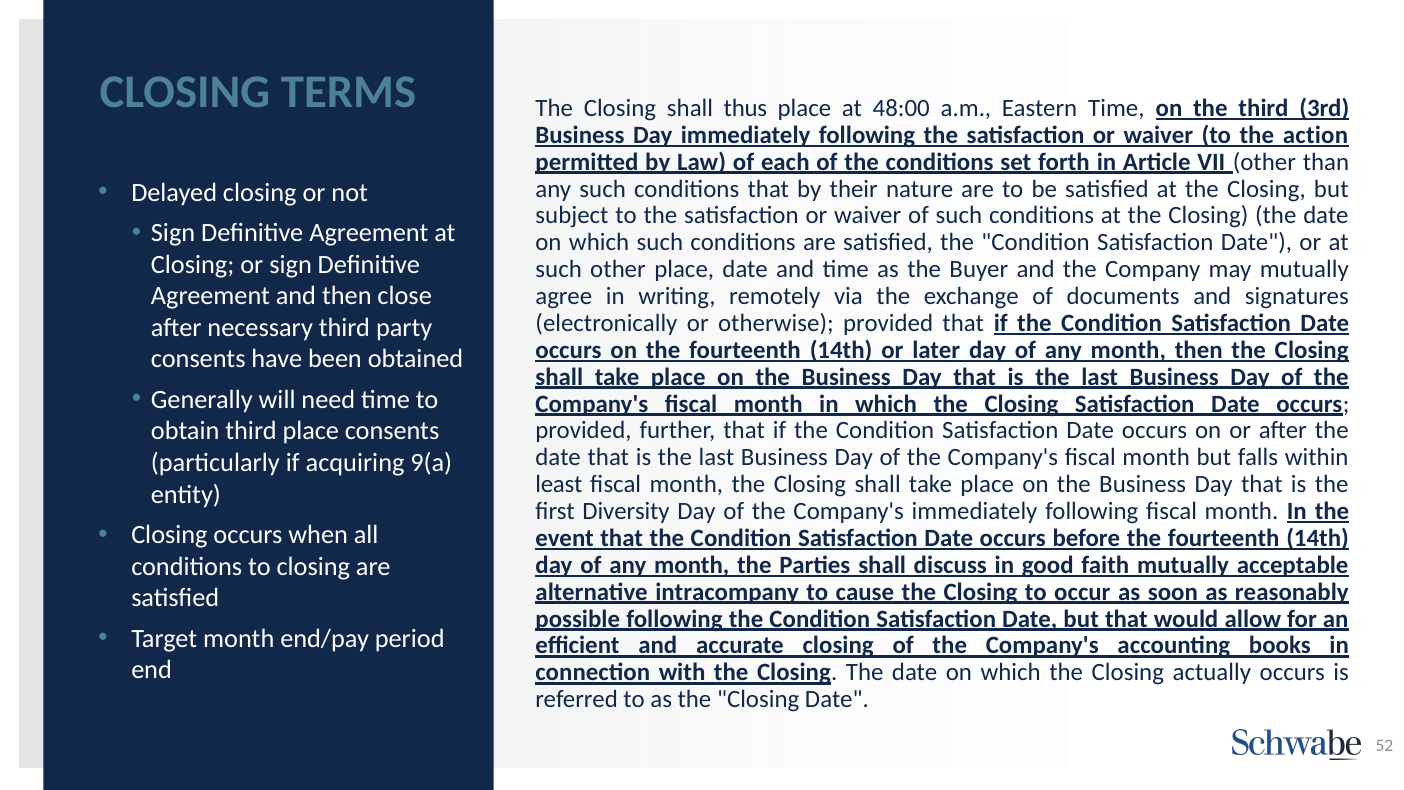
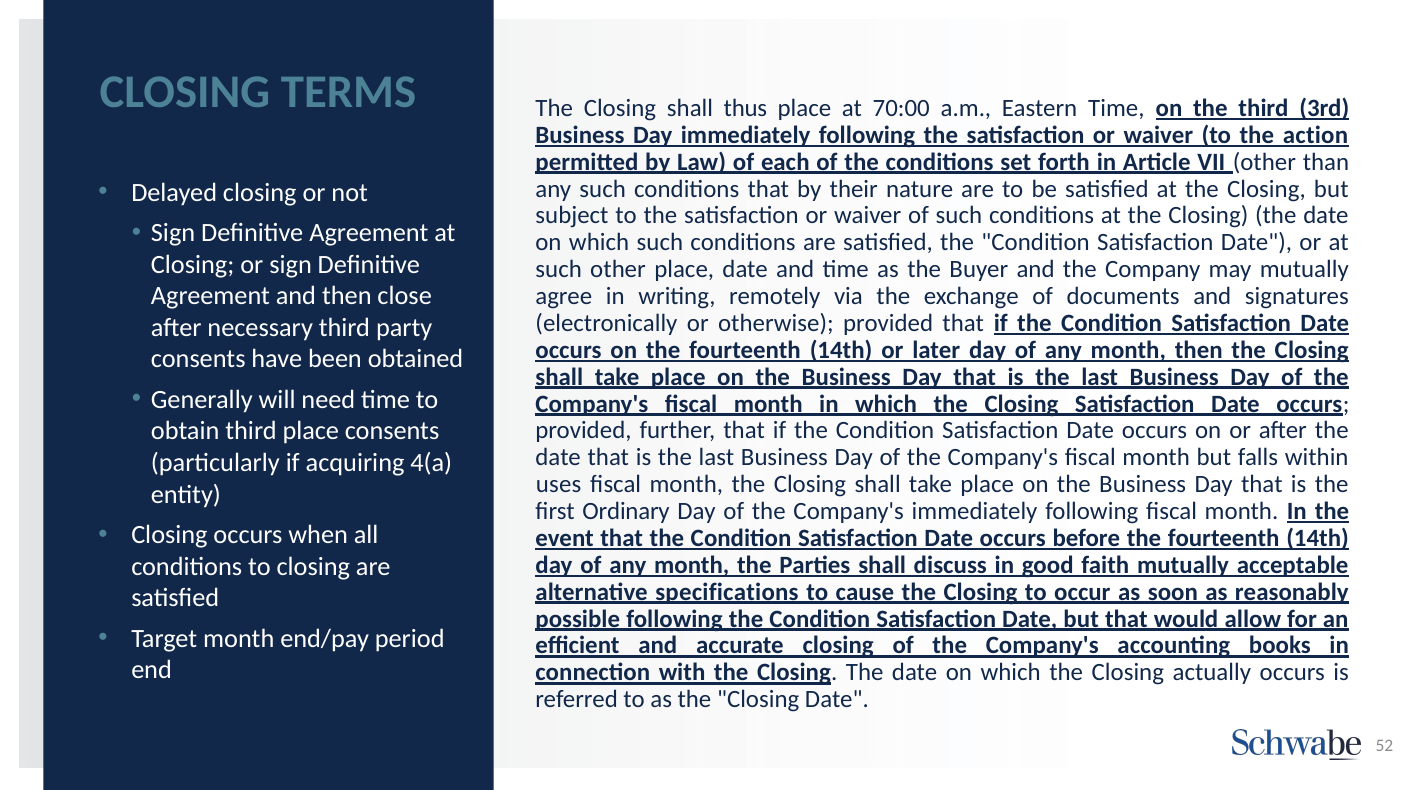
48:00: 48:00 -> 70:00 (901, 108)
9(a: 9(a -> 4(a (431, 463)
least: least -> uses (559, 484)
Diversity: Diversity -> Ordinary (626, 511)
intracompany: intracompany -> specifications (727, 592)
